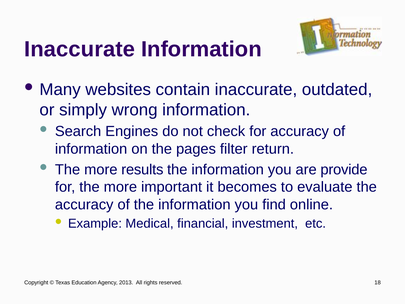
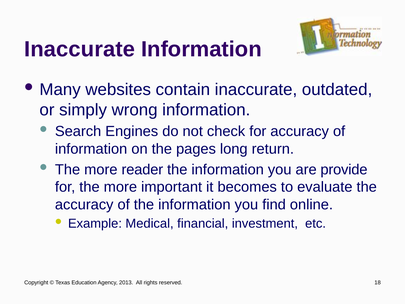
filter: filter -> long (234, 149)
results: results -> reader (142, 169)
